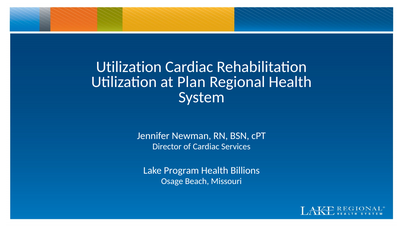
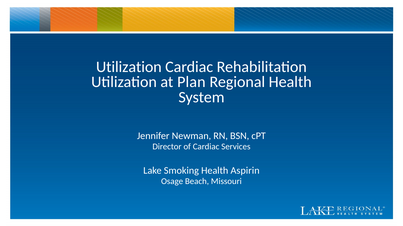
Program: Program -> Smoking (181, 171)
Billions: Billions -> Aspirin (245, 171)
